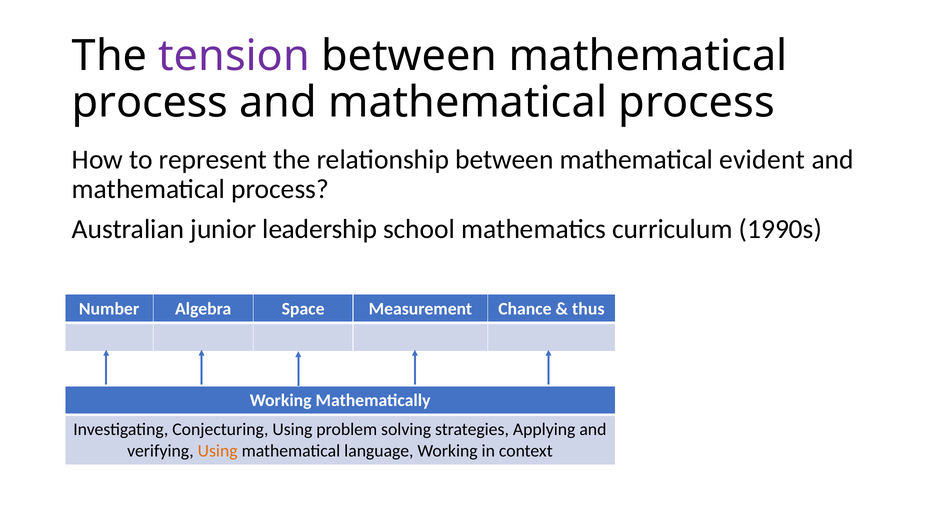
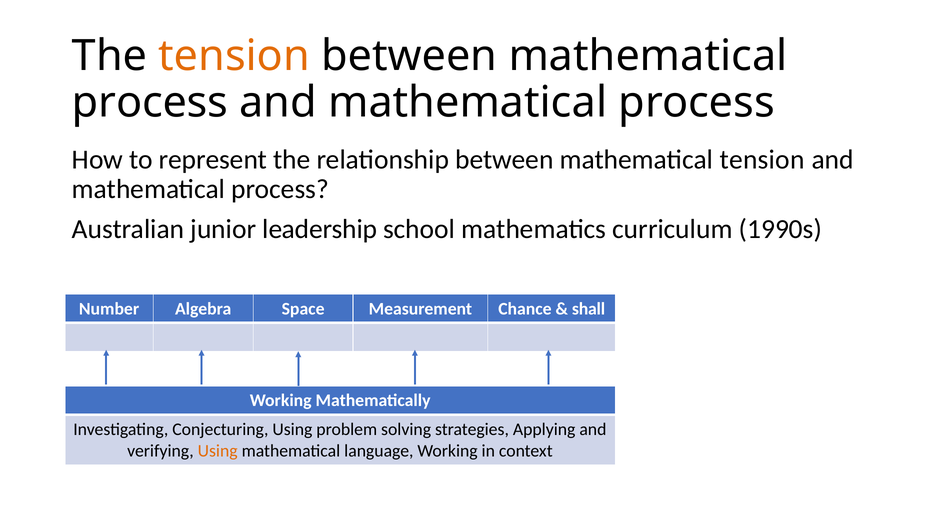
tension colour: purple -> orange (234, 56)
mathematical evident: evident -> tension (762, 160)
thus: thus -> shall (588, 309)
